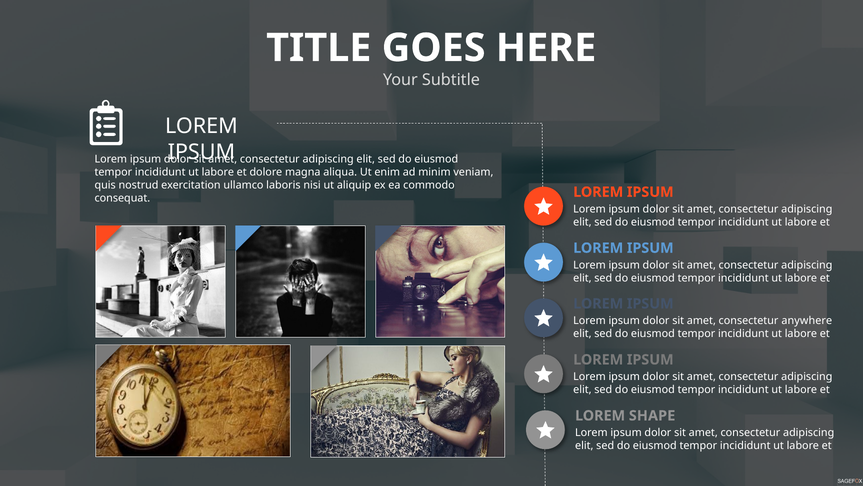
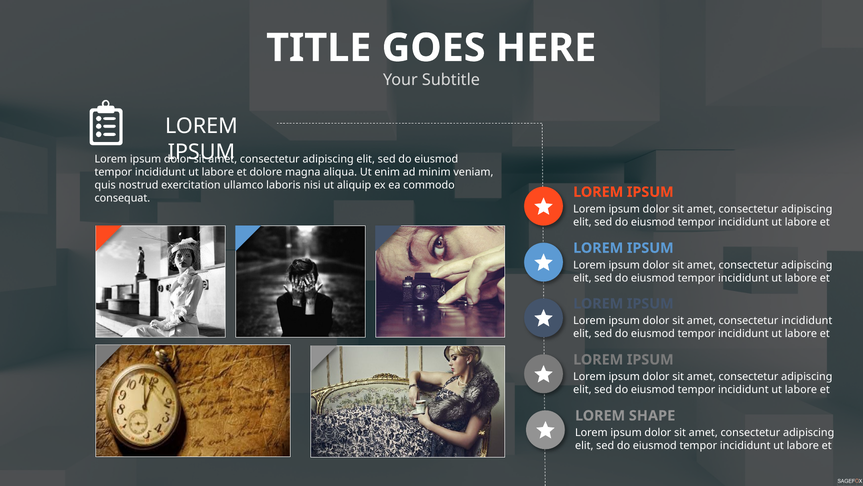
consectetur anywhere: anywhere -> incididunt (807, 320)
